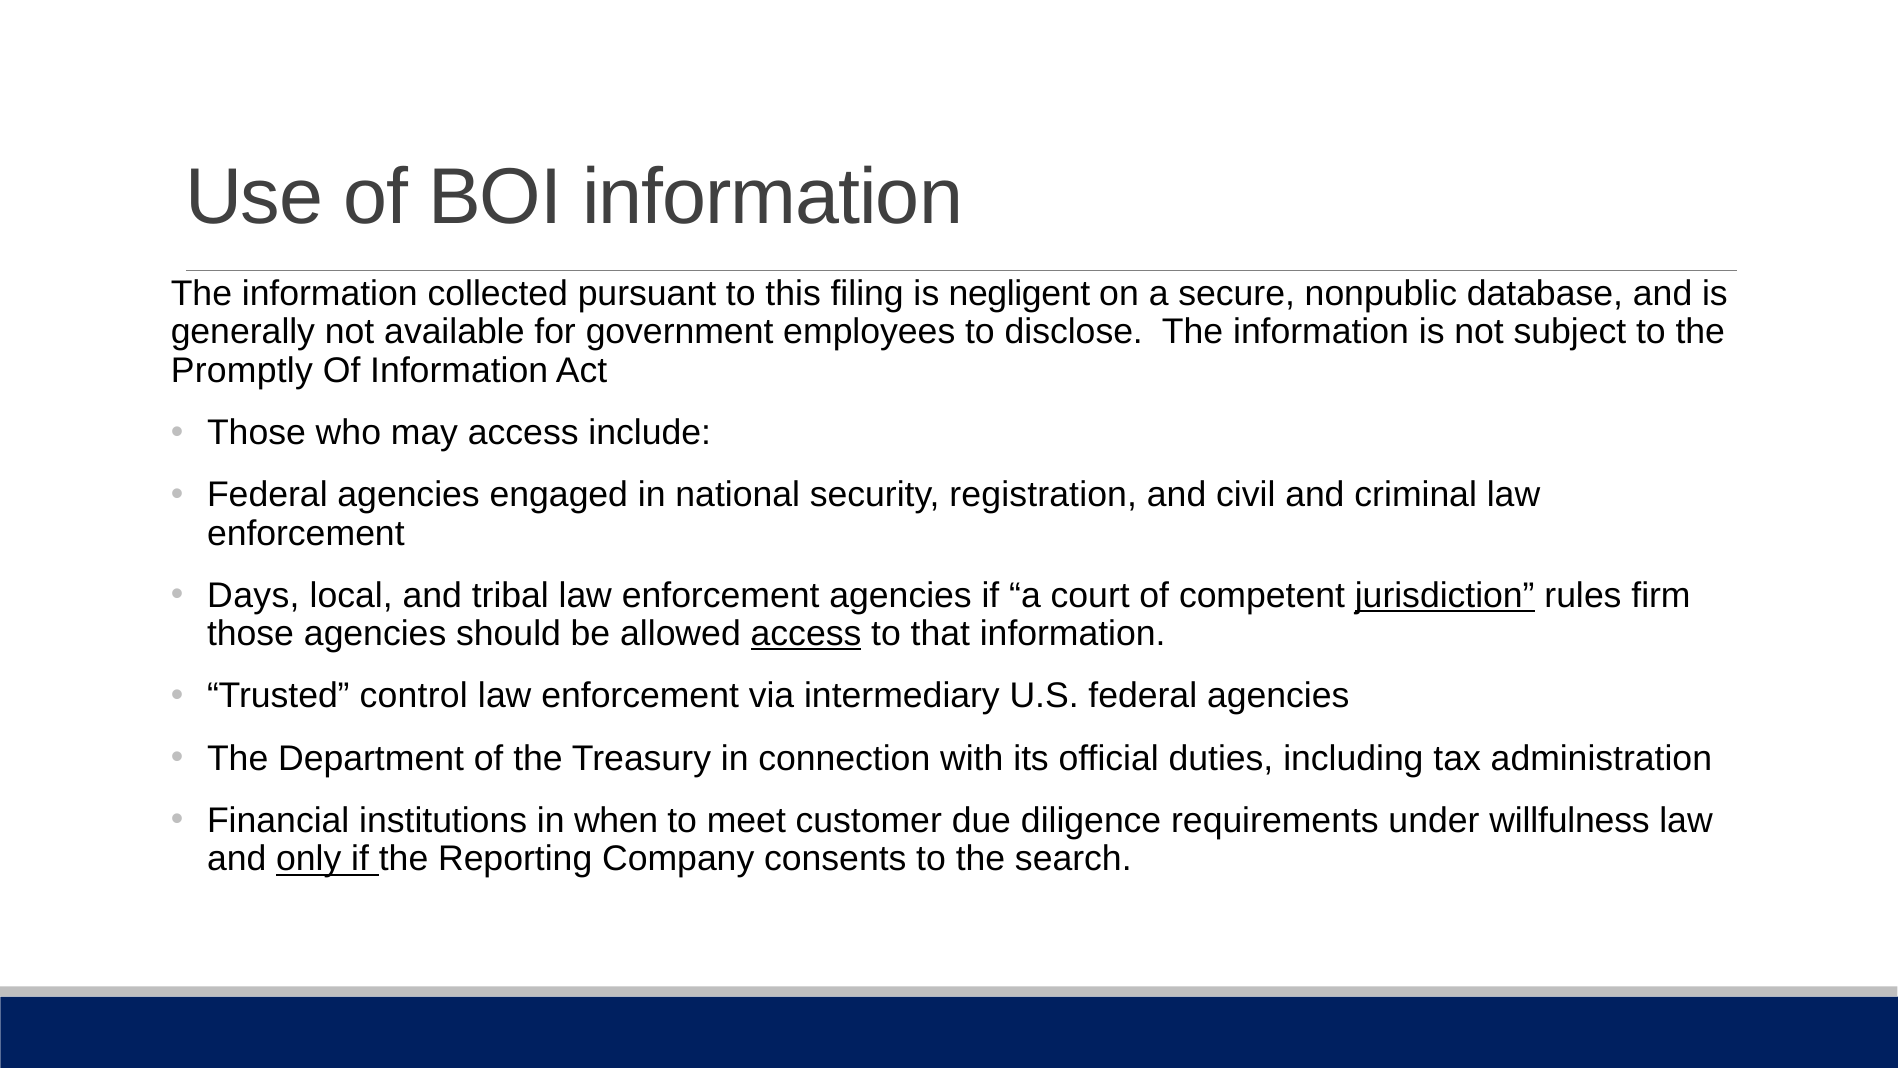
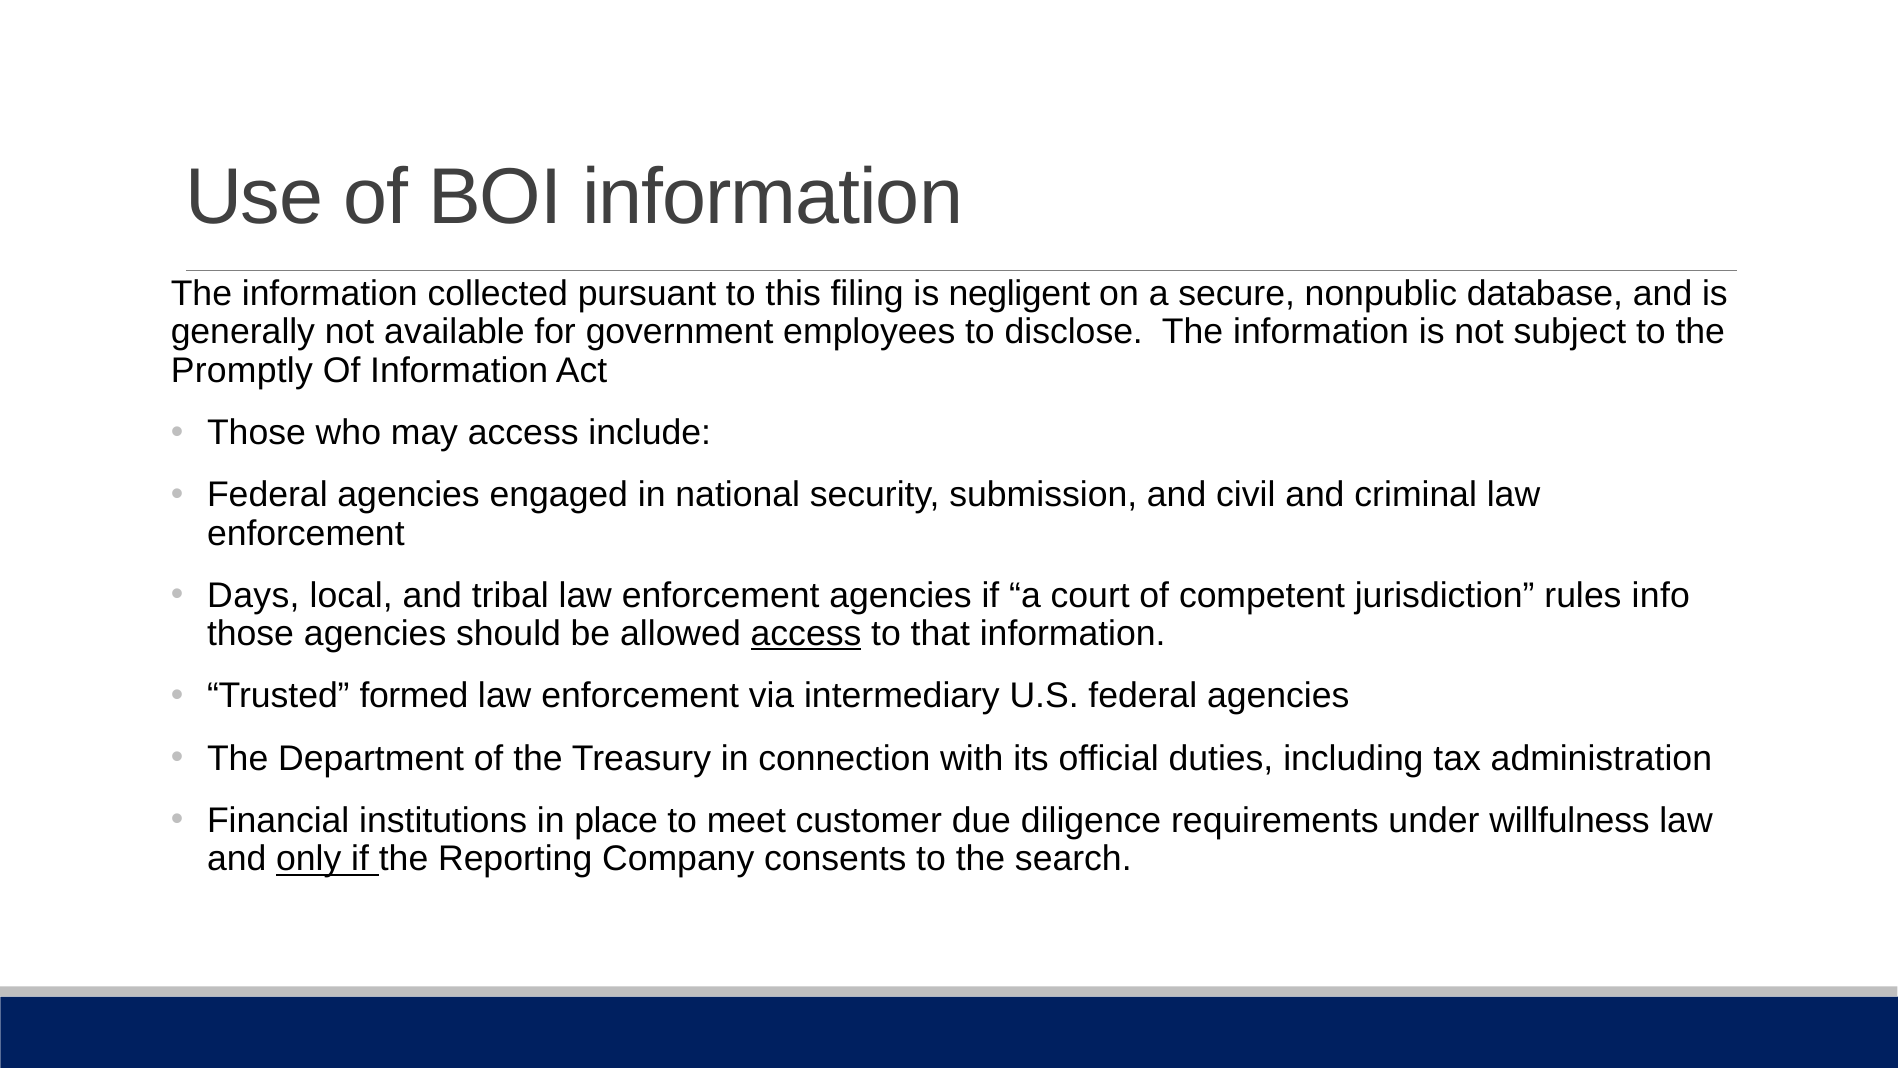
registration: registration -> submission (1043, 495)
jurisdiction underline: present -> none (1445, 595)
firm: firm -> info (1661, 595)
control: control -> formed (414, 696)
when: when -> place (616, 820)
